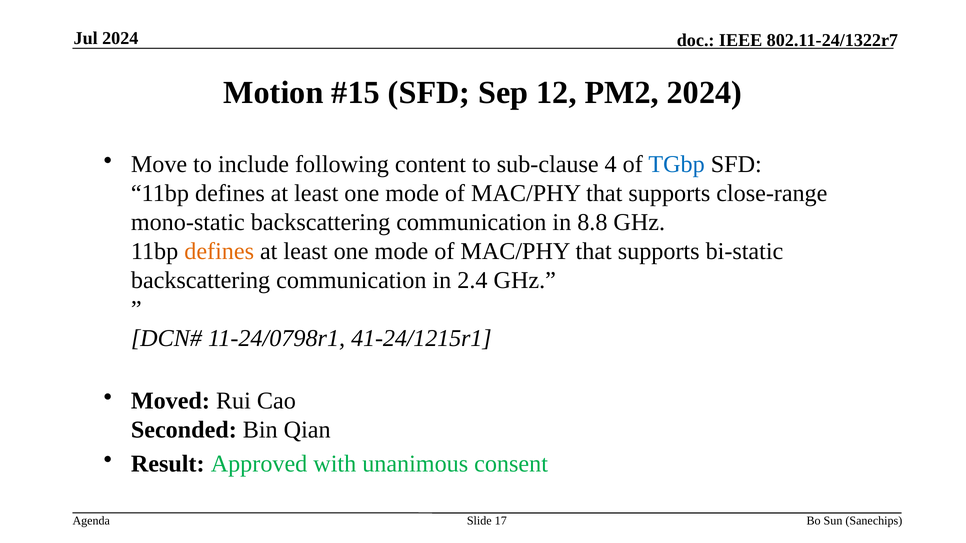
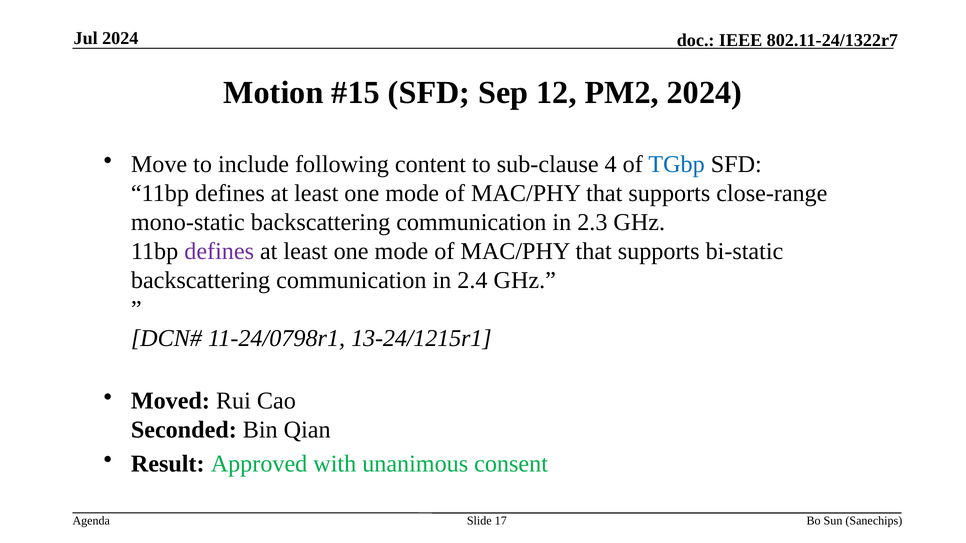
8.8: 8.8 -> 2.3 (592, 223)
defines colour: orange -> purple (219, 252)
41-24/1215r1: 41-24/1215r1 -> 13-24/1215r1 (421, 339)
